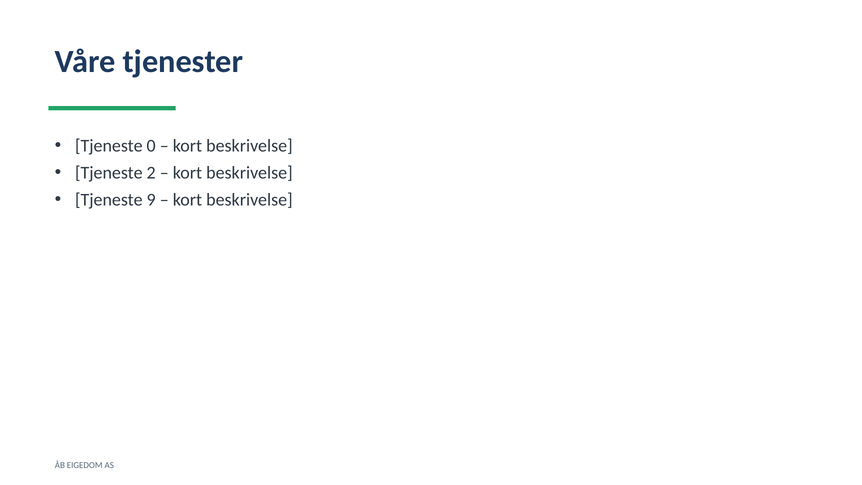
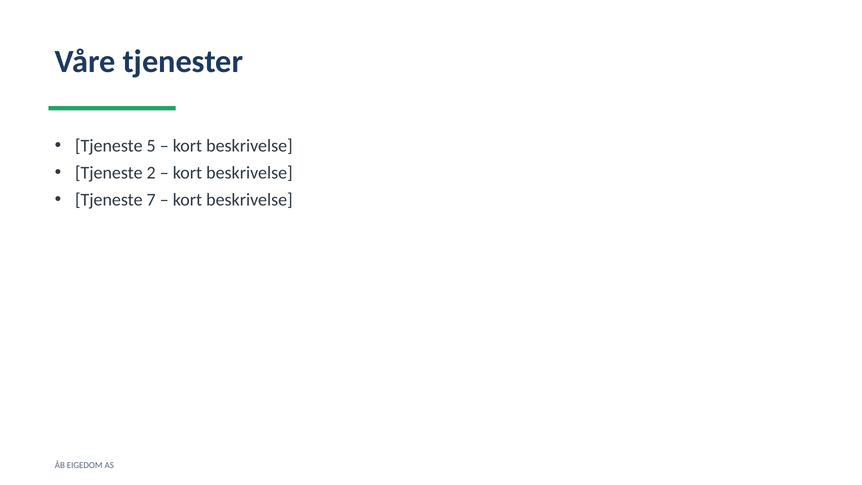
0: 0 -> 5 (151, 146)
9: 9 -> 7 (151, 200)
